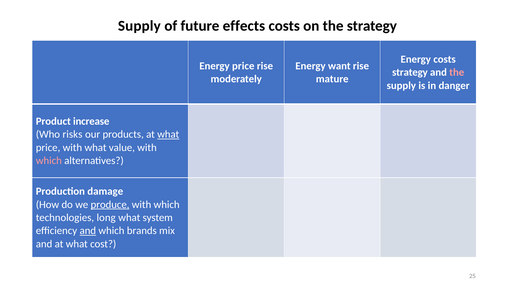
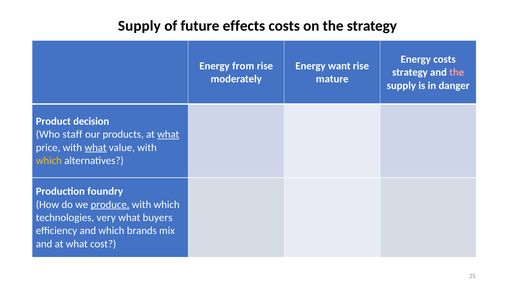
Energy price: price -> from (243, 66)
increase: increase -> decision (91, 122)
risks: risks -> staff (72, 135)
what underline: none -> present (96, 148)
which colour: pink -> yellow (49, 161)
damage: damage -> foundry (105, 192)
long: long -> very (106, 218)
system: system -> buyers (158, 218)
and underline: present -> none (88, 231)
